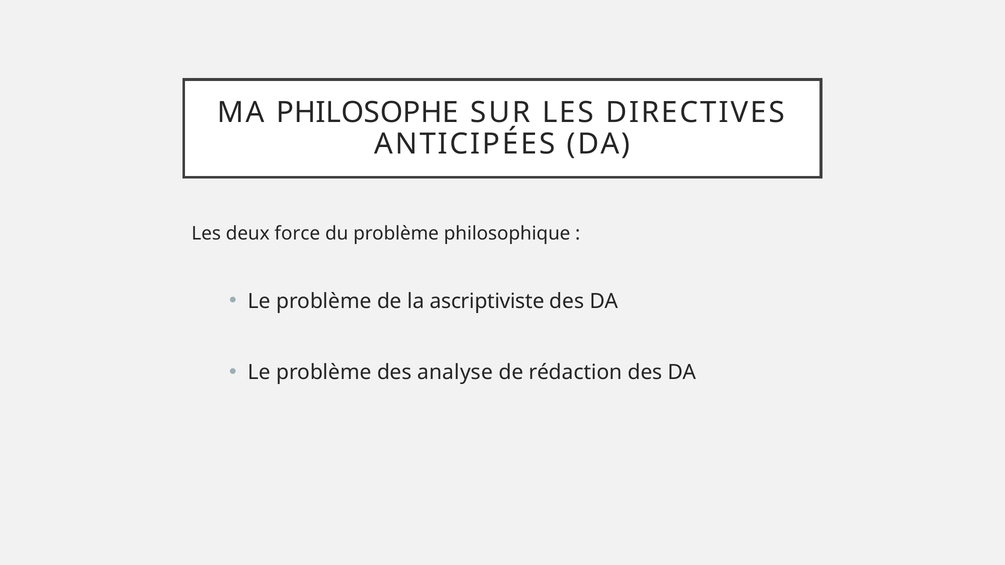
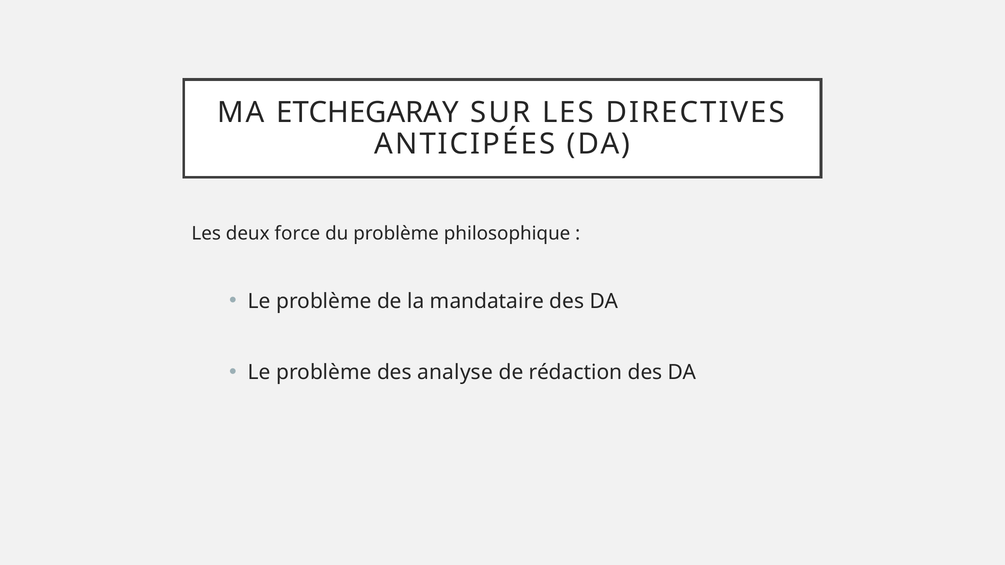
PHILOSOPHE: PHILOSOPHE -> ETCHEGARAY (368, 112)
ascriptiviste: ascriptiviste -> mandataire (487, 301)
